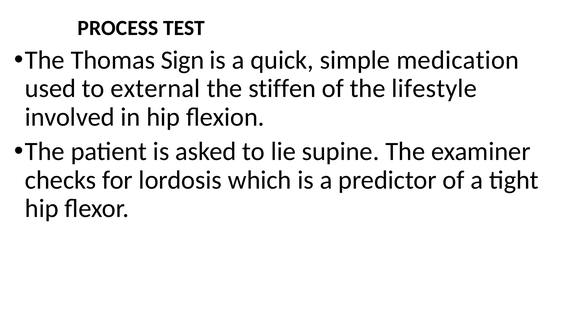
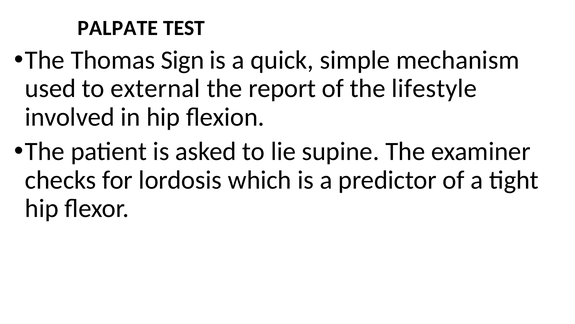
PROCESS: PROCESS -> PALPATE (118, 28)
medication: medication -> mechanism (458, 60)
stiffen: stiffen -> report (282, 88)
